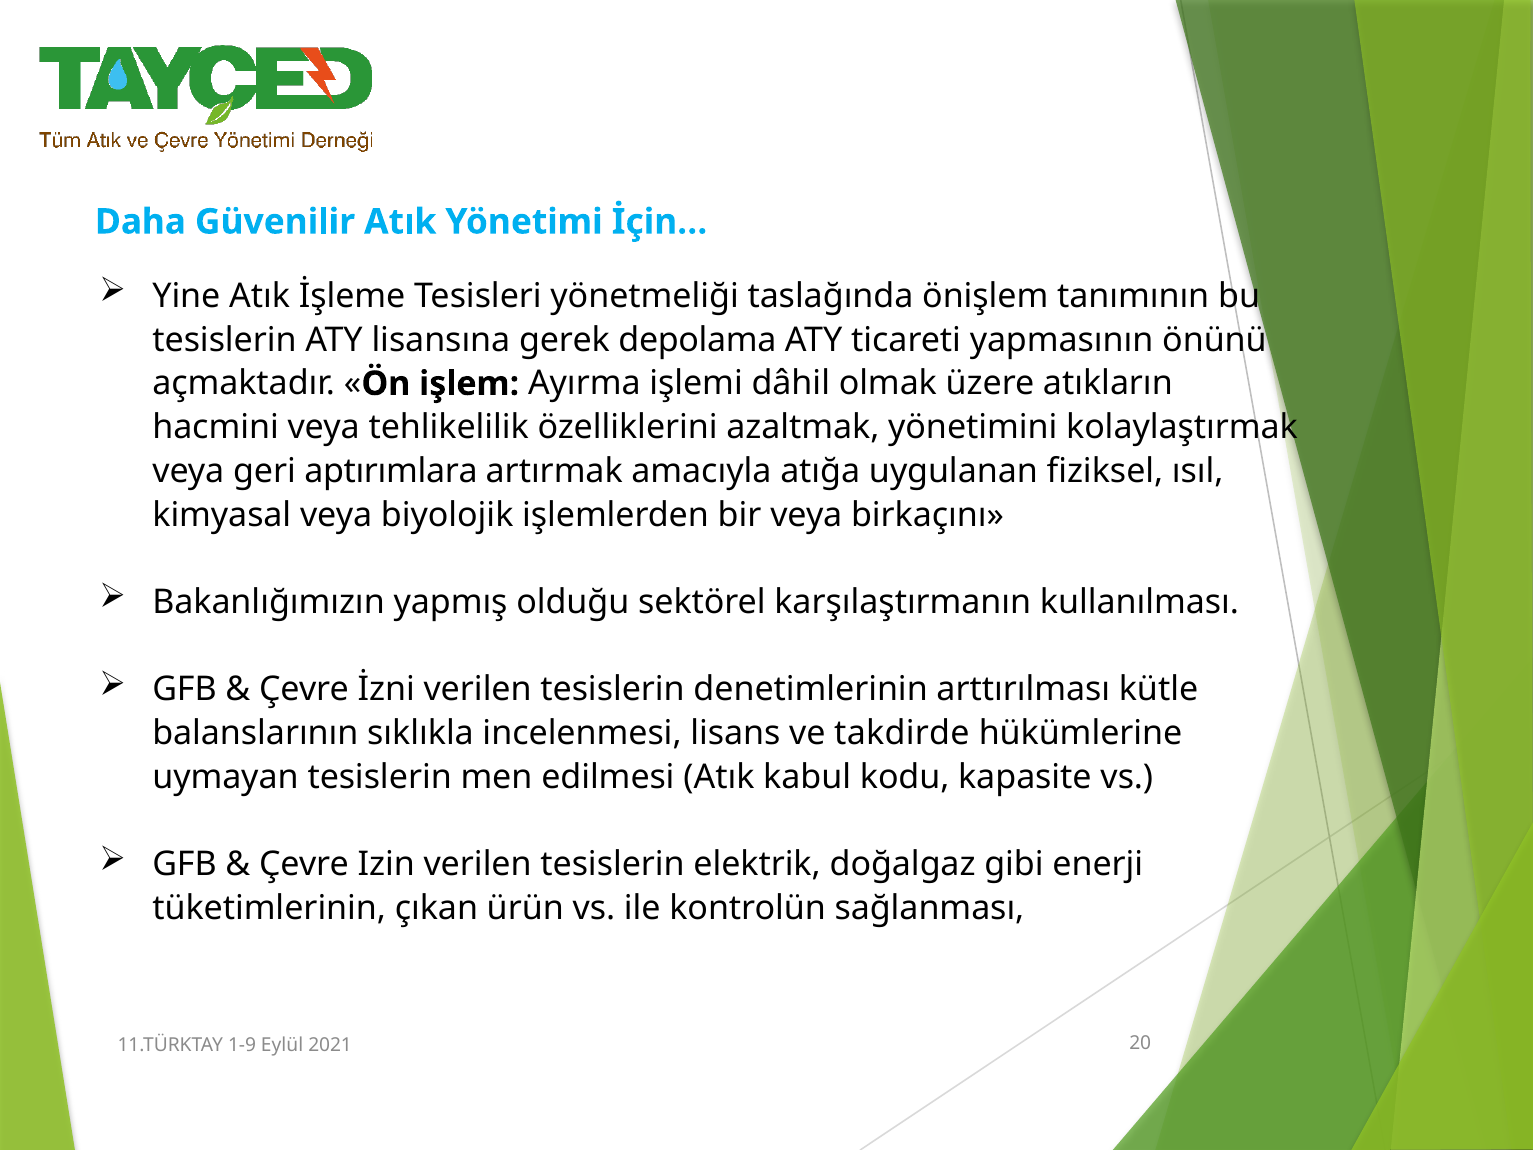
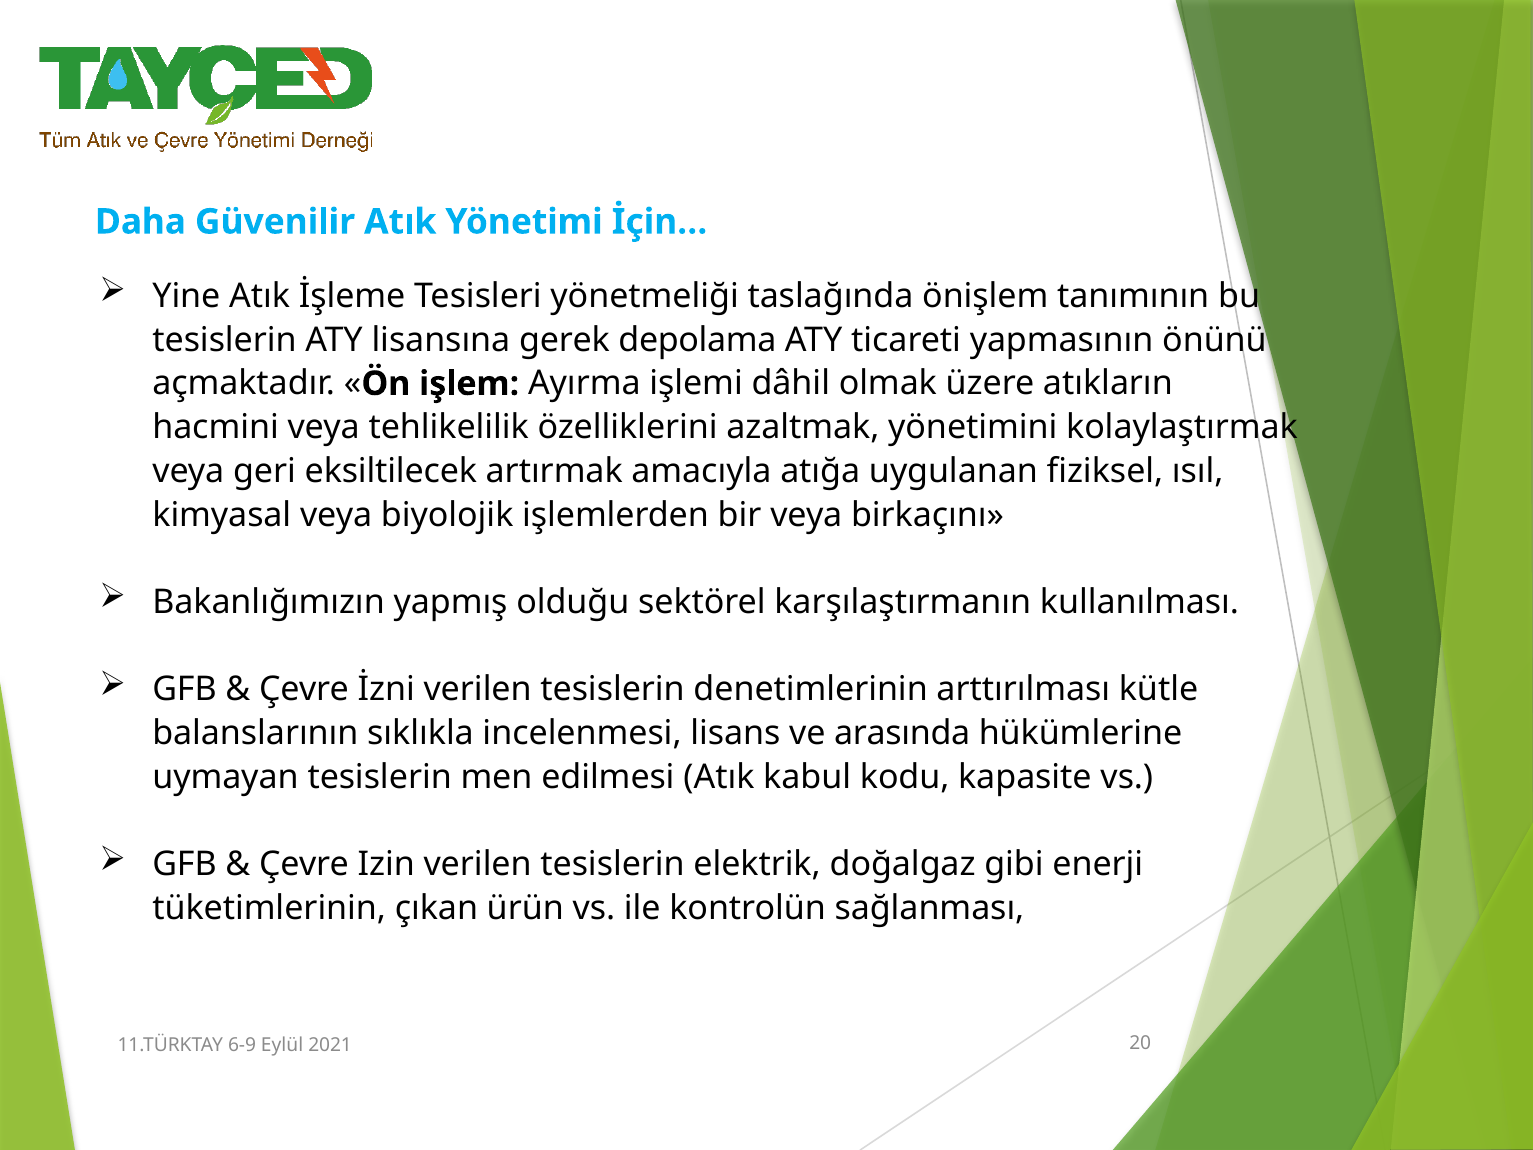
aptırımlara: aptırımlara -> eksiltilecek (391, 471)
takdirde: takdirde -> arasında (902, 733)
1-9: 1-9 -> 6-9 (242, 1045)
